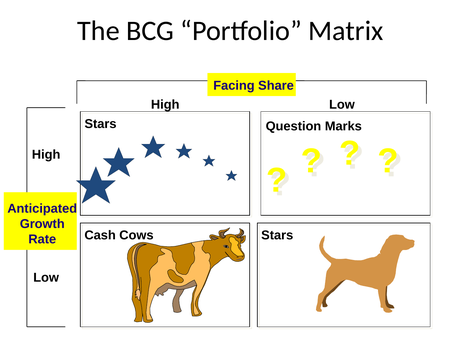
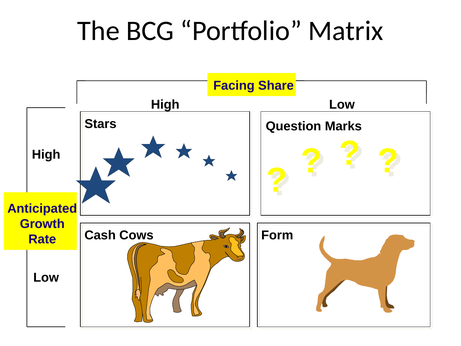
Cows Stars: Stars -> Form (277, 235)
